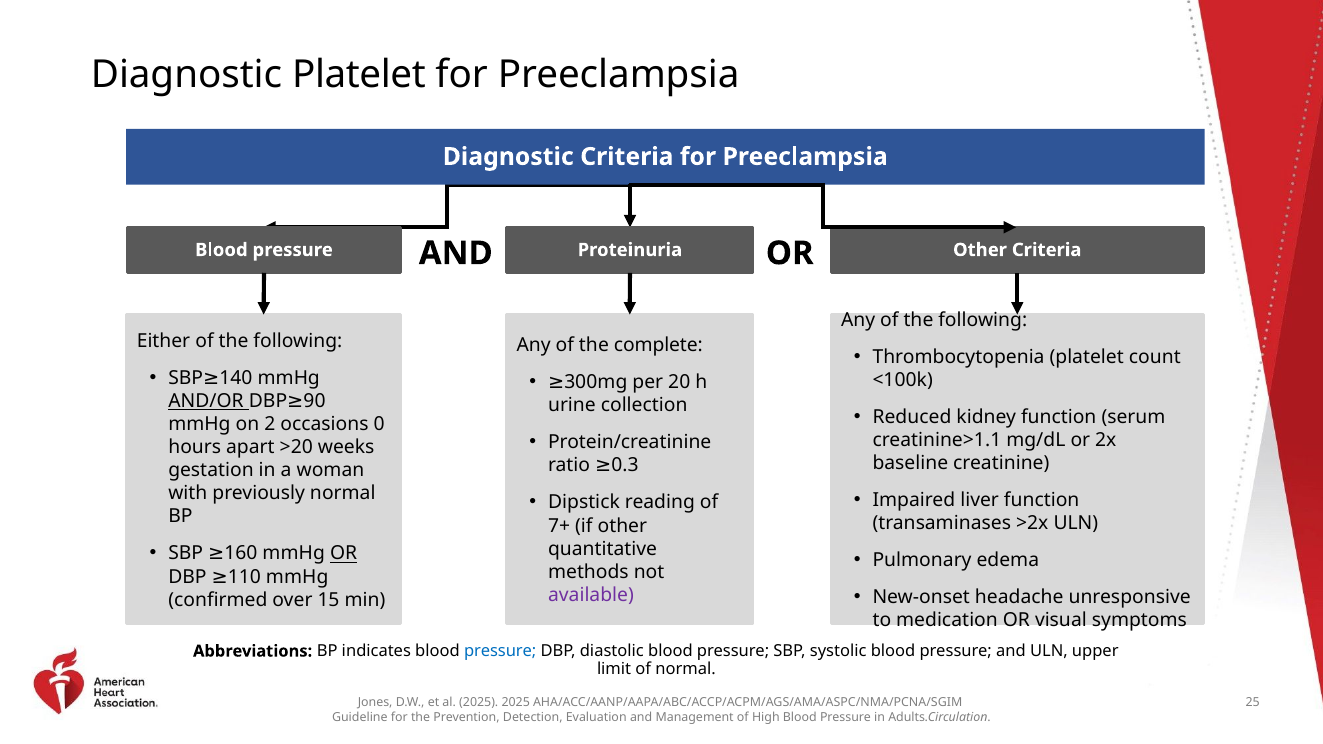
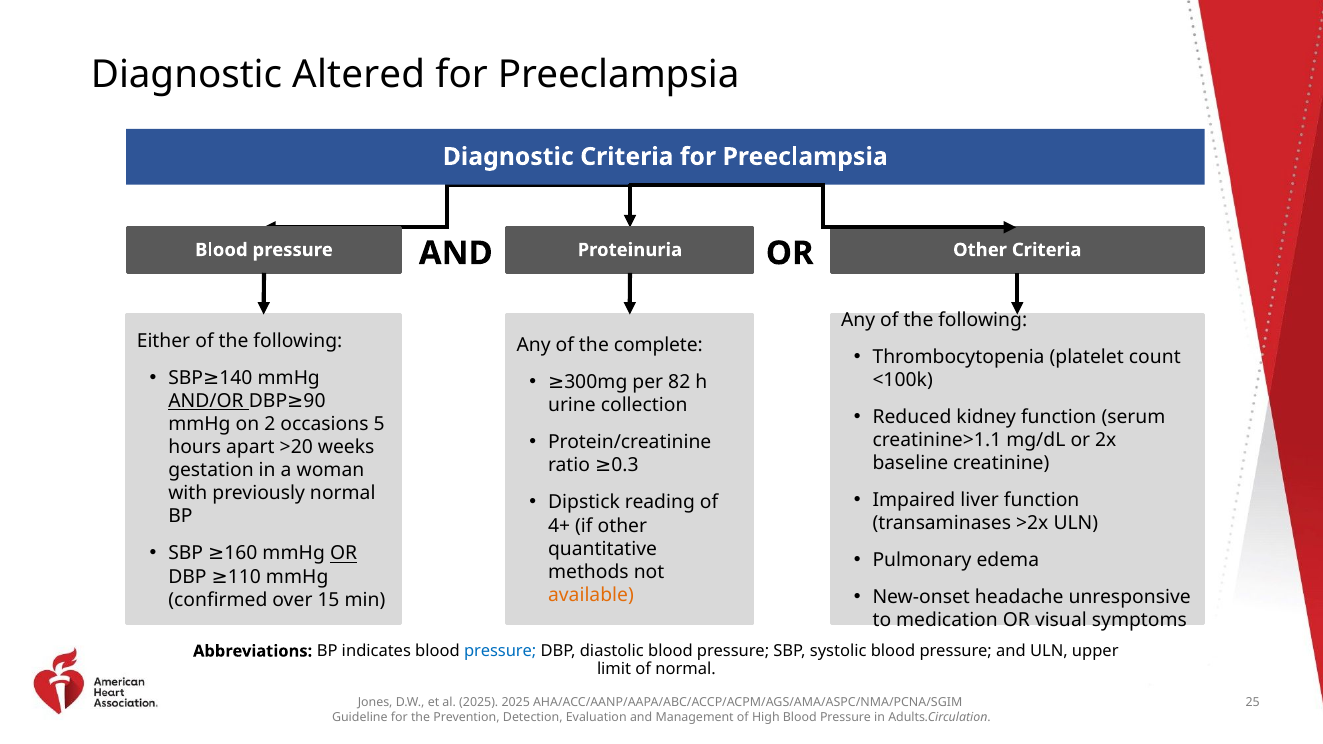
Diagnostic Platelet: Platelet -> Altered (359, 75)
20: 20 -> 82 (679, 382)
0: 0 -> 5 (379, 424)
7+: 7+ -> 4+ (559, 526)
available colour: purple -> orange (591, 595)
